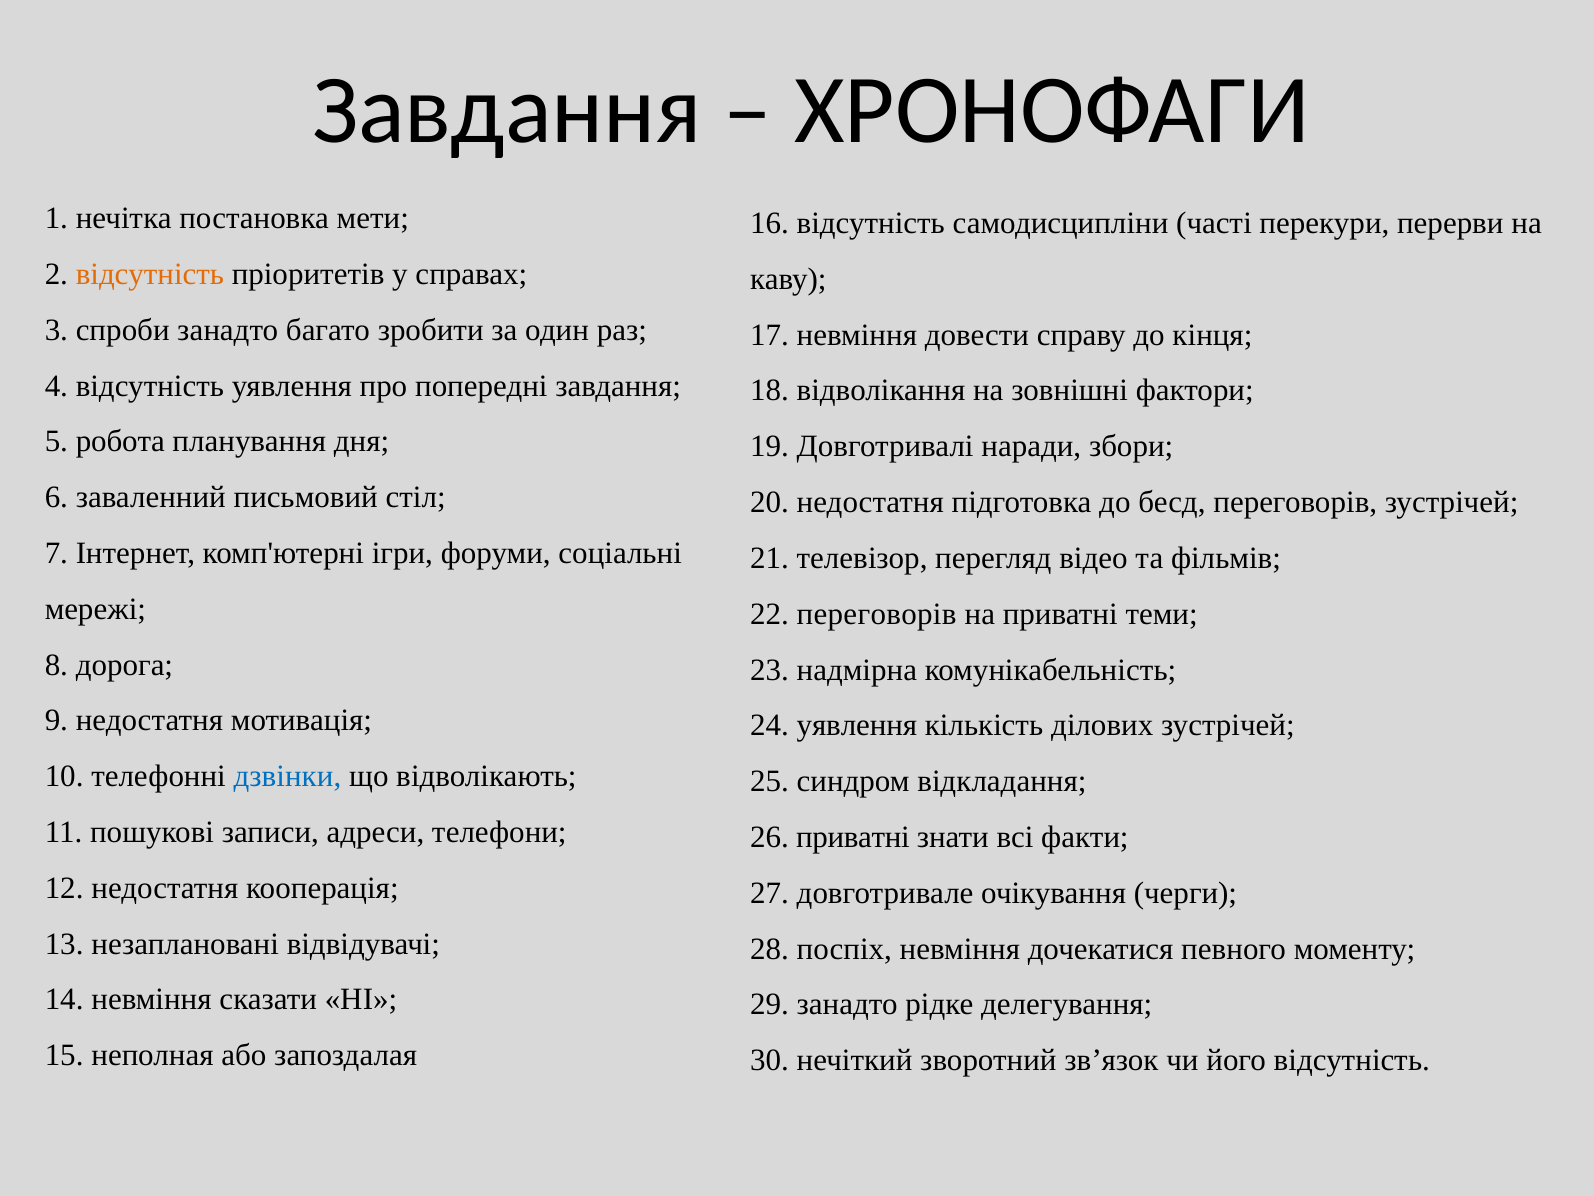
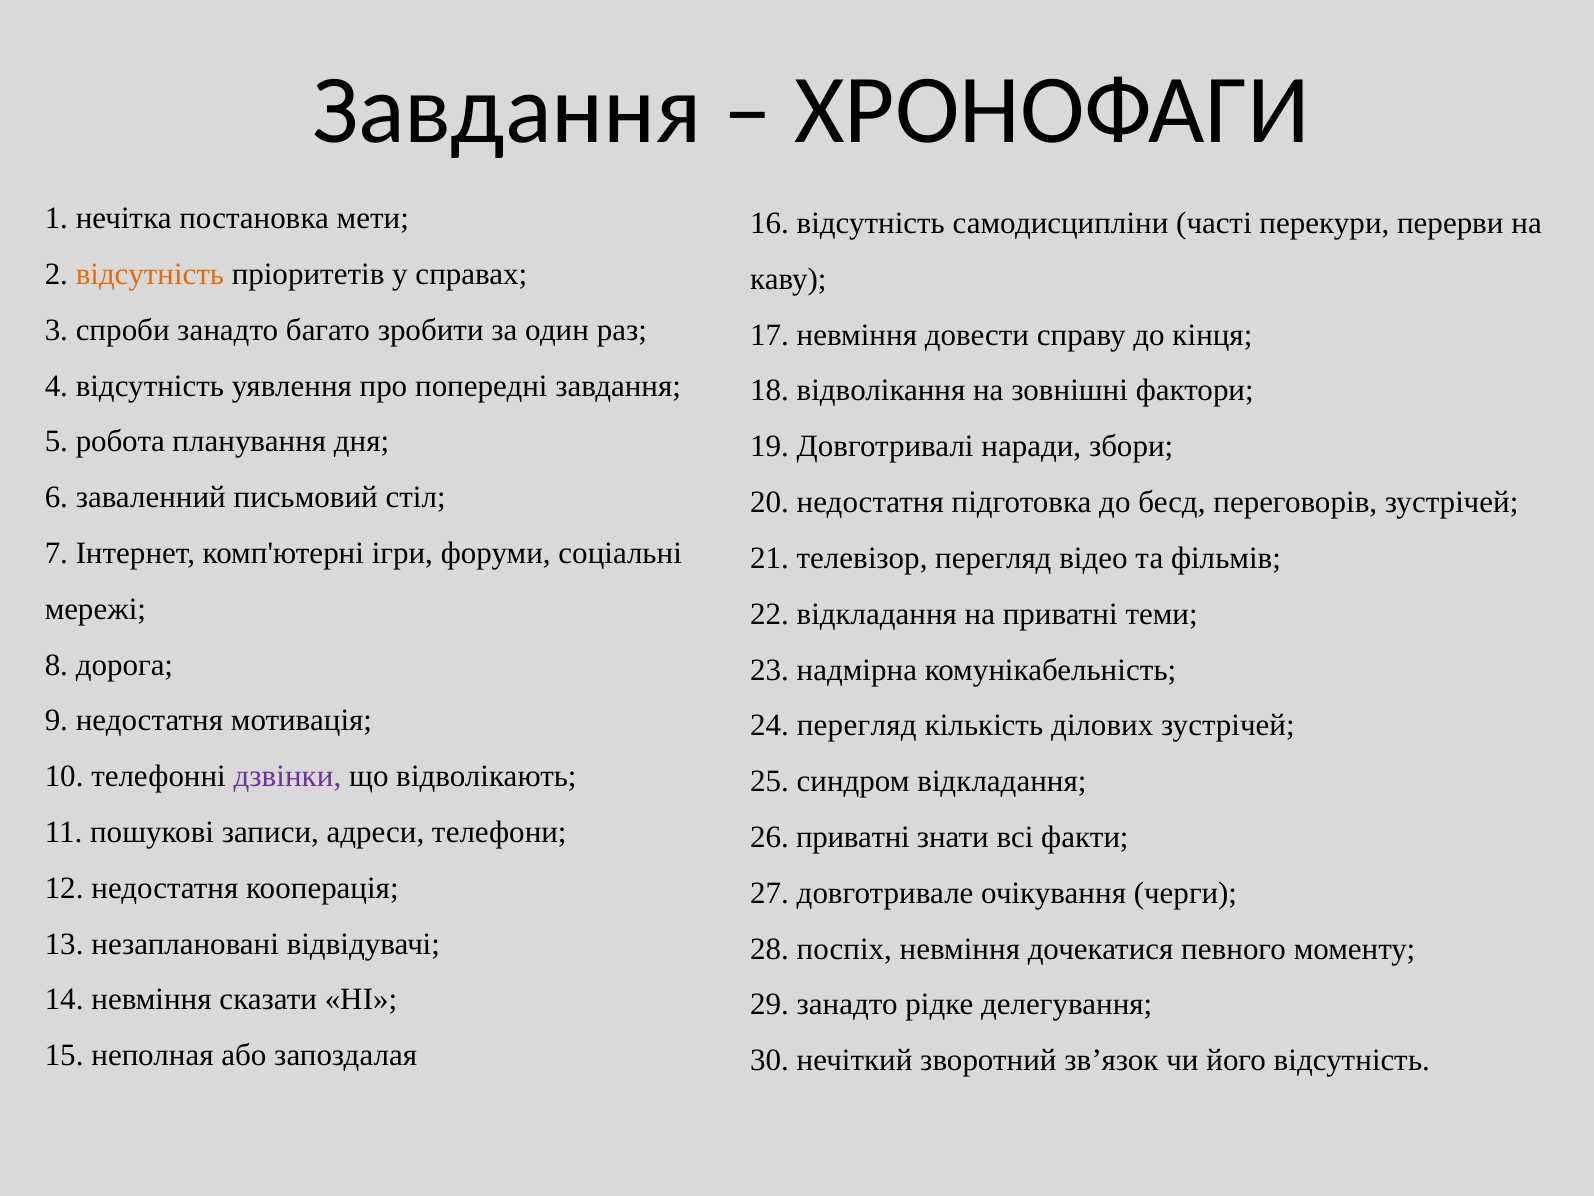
22 переговорів: переговорів -> відкладання (877, 614)
24 уявлення: уявлення -> перегляд (857, 725)
дзвінки colour: blue -> purple (287, 776)
